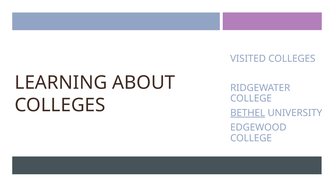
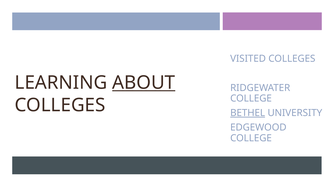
ABOUT underline: none -> present (144, 83)
